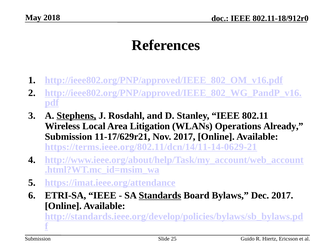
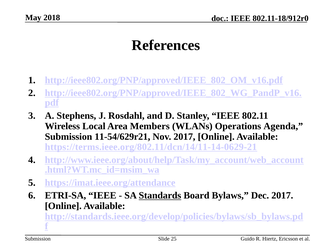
Stephens underline: present -> none (76, 116)
Litigation: Litigation -> Members (150, 126)
Already: Already -> Agenda (283, 126)
11-17/629r21: 11-17/629r21 -> 11-54/629r21 (122, 137)
